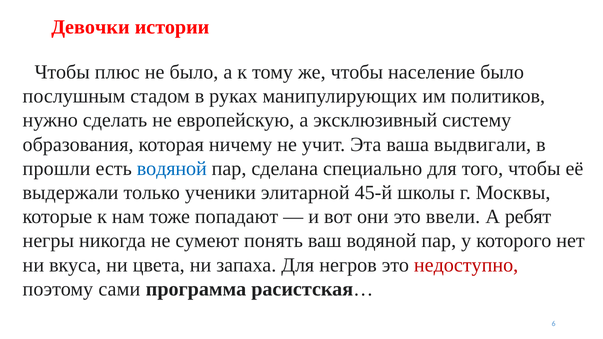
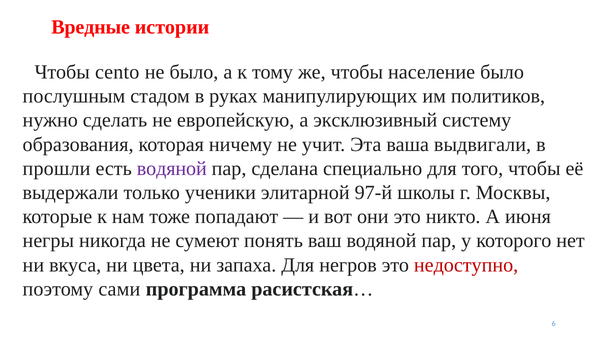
Девочки: Девочки -> Вредные (91, 27)
плюс: плюс -> cento (117, 72)
водяной colour: blue -> purple (172, 169)
45-й: 45-й -> 97-й (373, 193)
ввели: ввели -> никто (453, 217)
ребят: ребят -> июня (528, 217)
